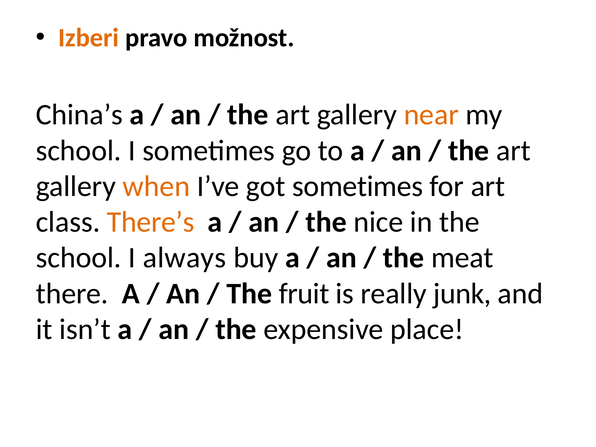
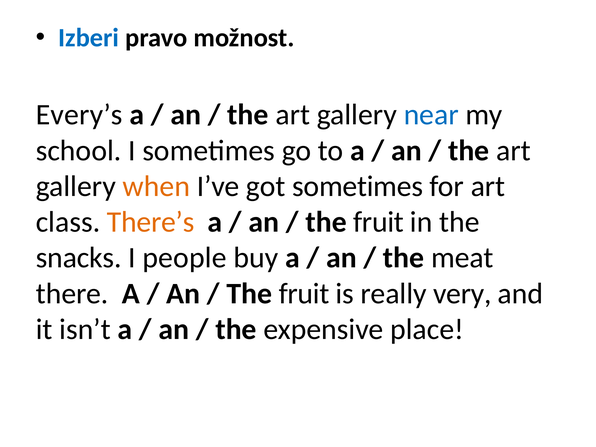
Izberi colour: orange -> blue (89, 38)
China’s: China’s -> Every’s (79, 115)
near colour: orange -> blue (431, 115)
nice: nice -> fruit (379, 222)
school: school -> snacks (79, 258)
always: always -> people (184, 258)
junk: junk -> very (462, 294)
